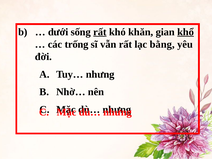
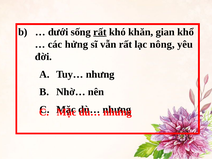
khổ underline: present -> none (186, 32)
trống: trống -> hửng (76, 44)
bằng: bằng -> nông (162, 44)
